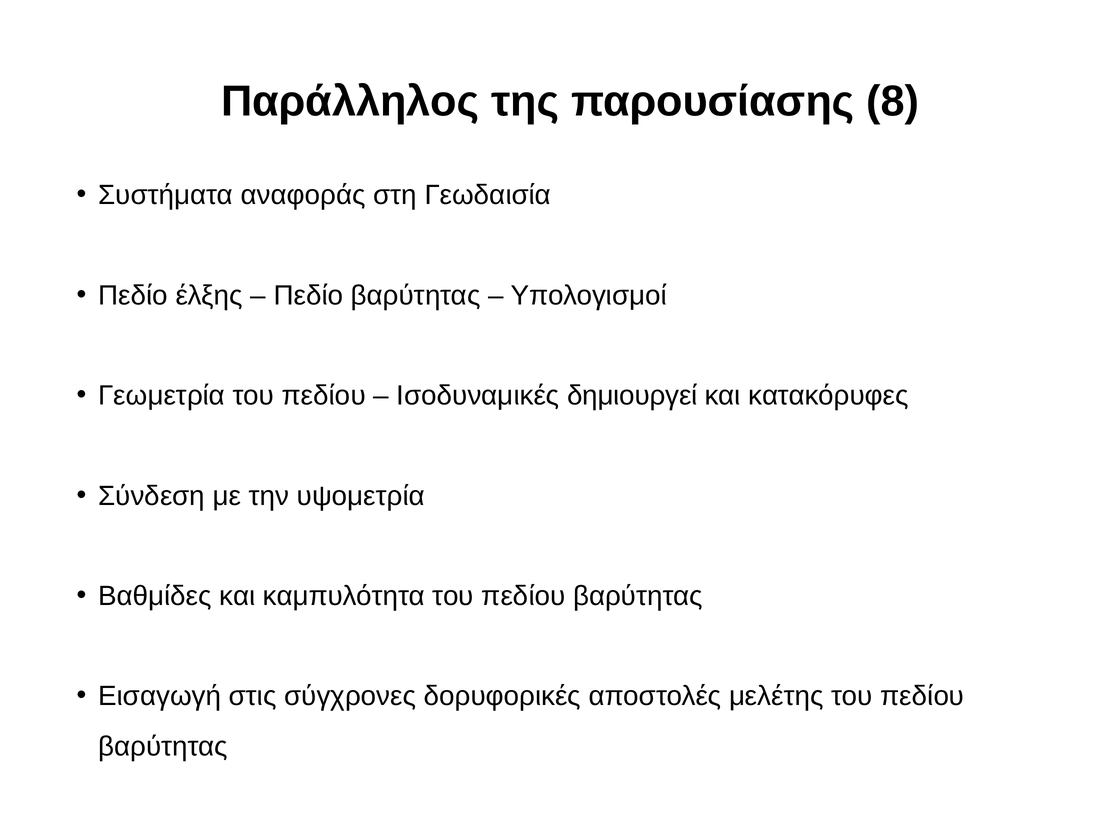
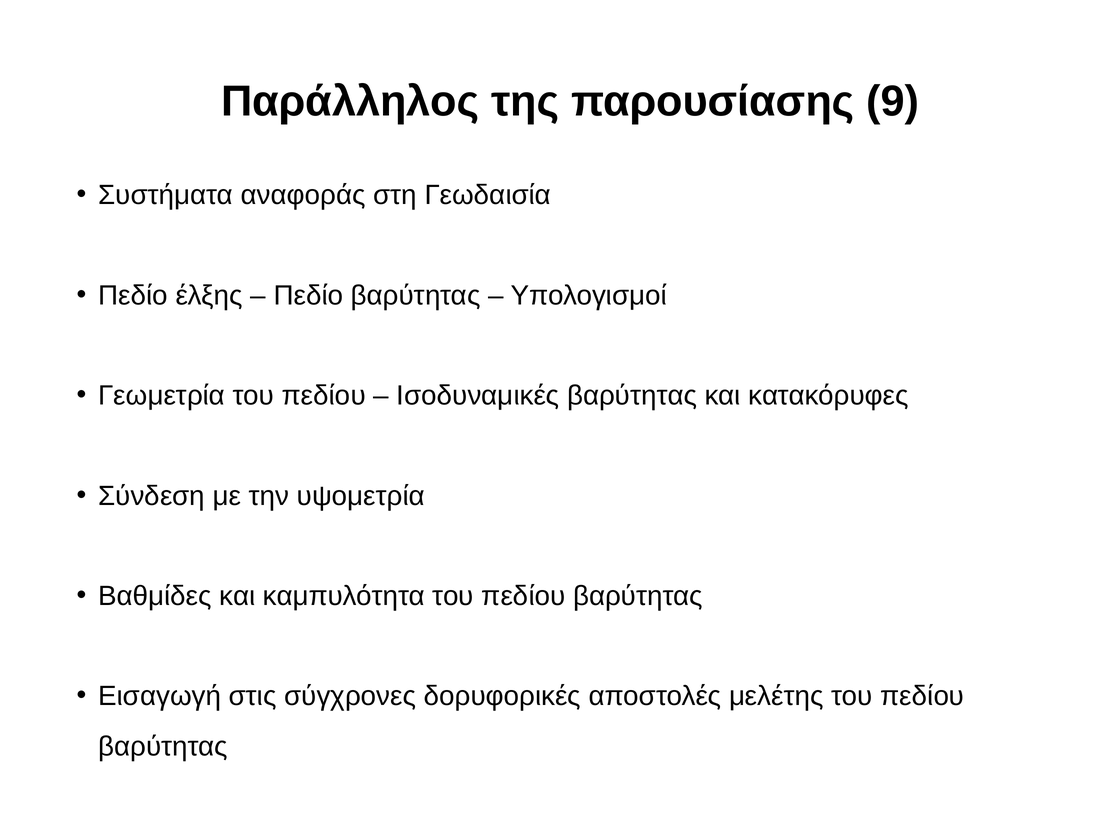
8: 8 -> 9 (893, 101)
Ισοδυναμικές δημιουργεί: δημιουργεί -> βαρύτητας (632, 396)
